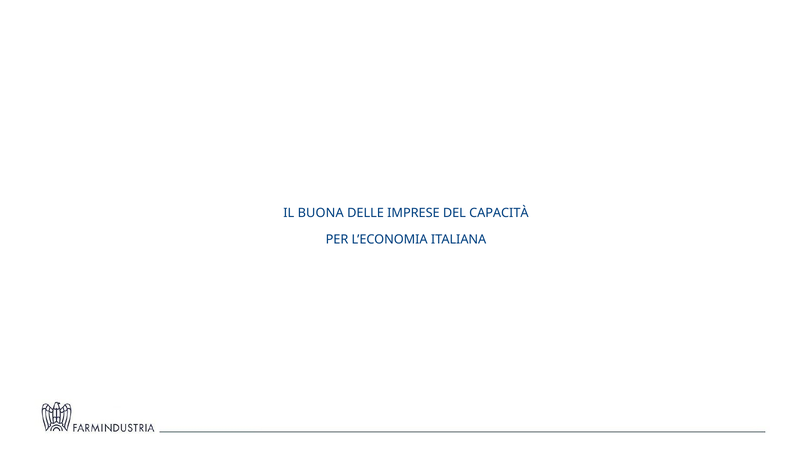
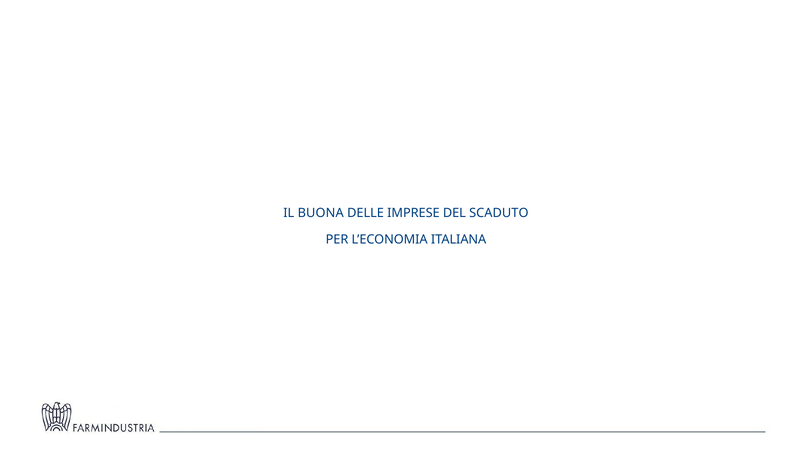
CAPACITÀ: CAPACITÀ -> SCADUTO (499, 213)
